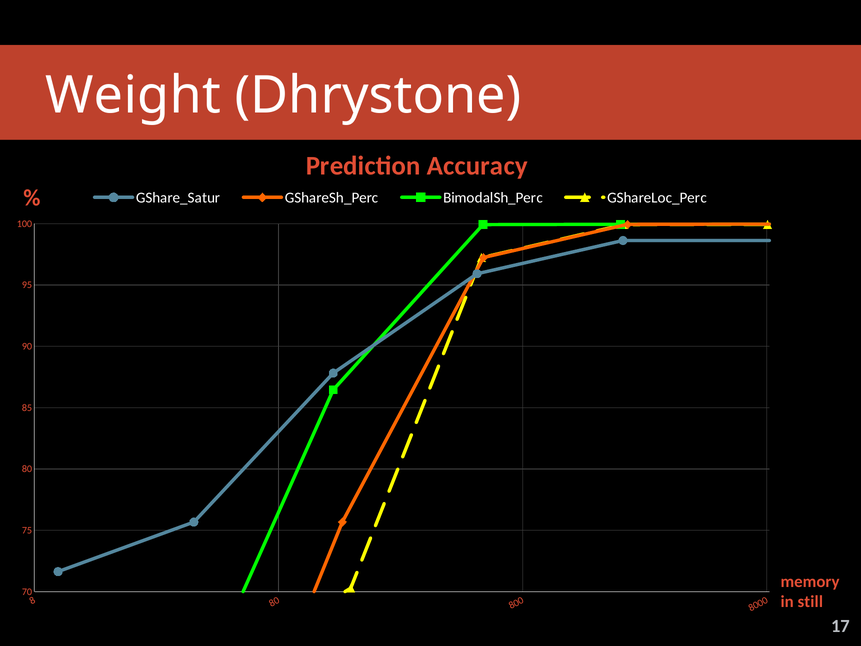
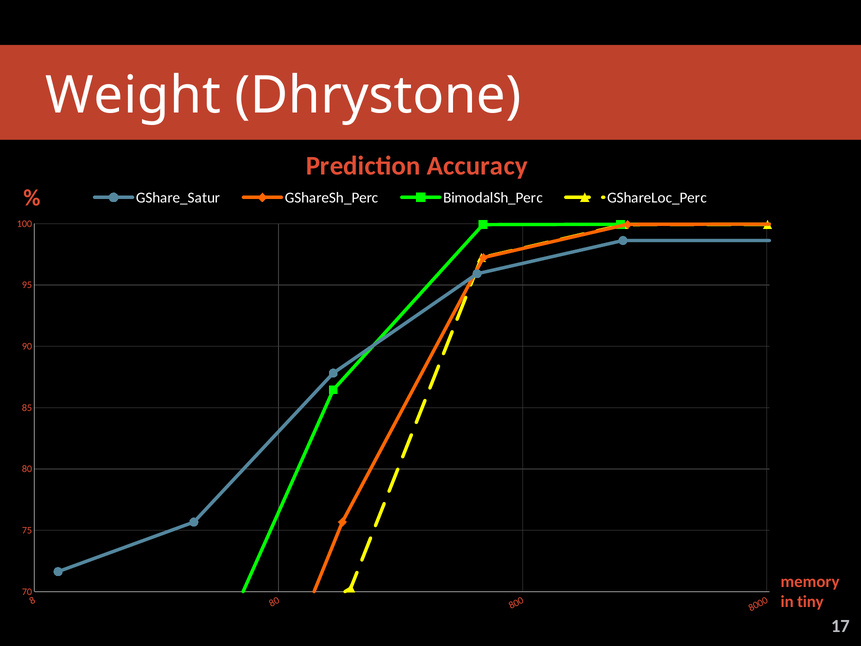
still: still -> tiny (810, 602)
